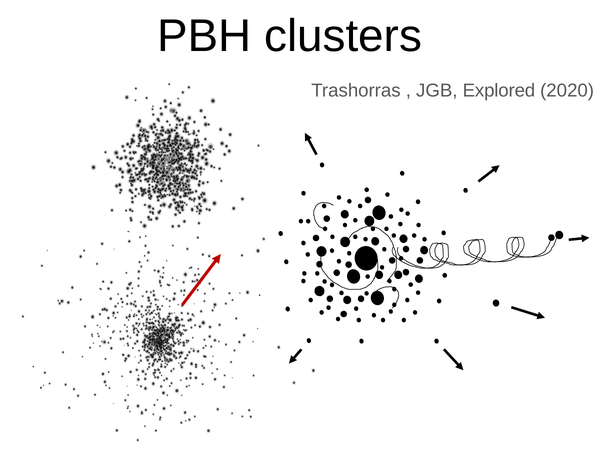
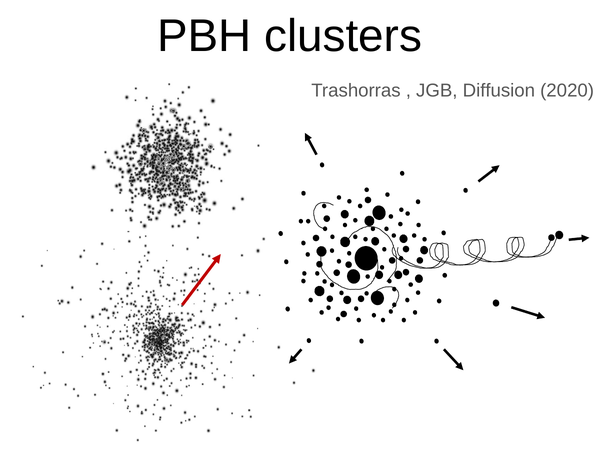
Explored: Explored -> Diffusion (499, 91)
